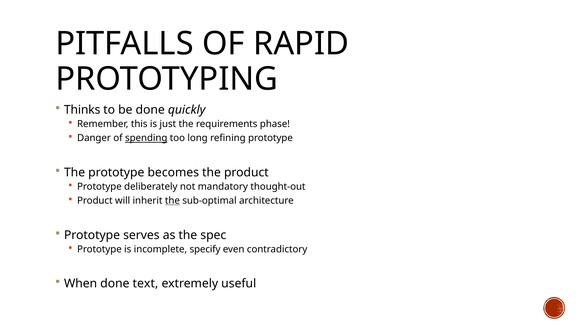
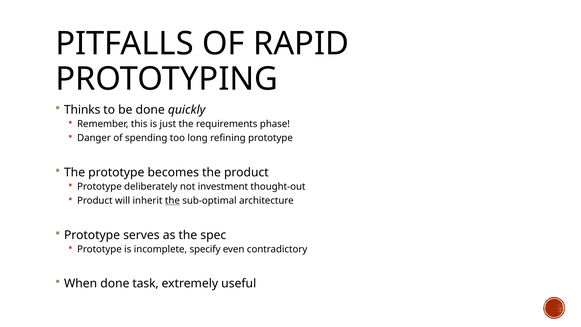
spending underline: present -> none (146, 138)
mandatory: mandatory -> investment (223, 187)
text: text -> task (146, 283)
